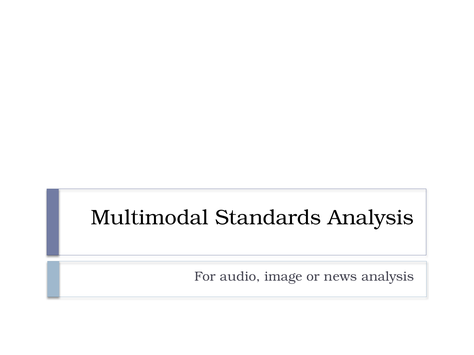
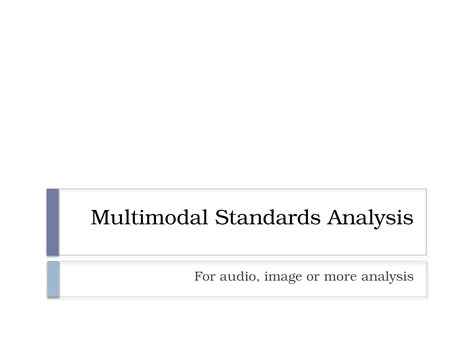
news: news -> more (340, 277)
